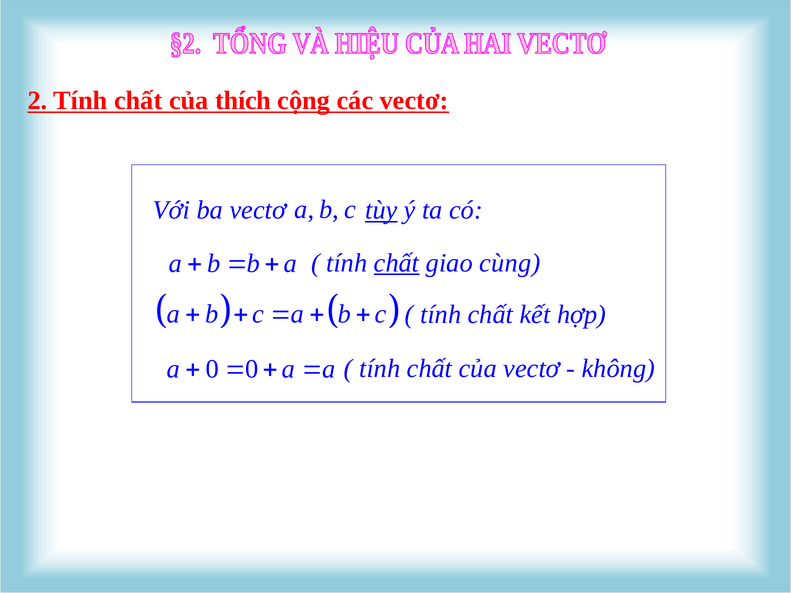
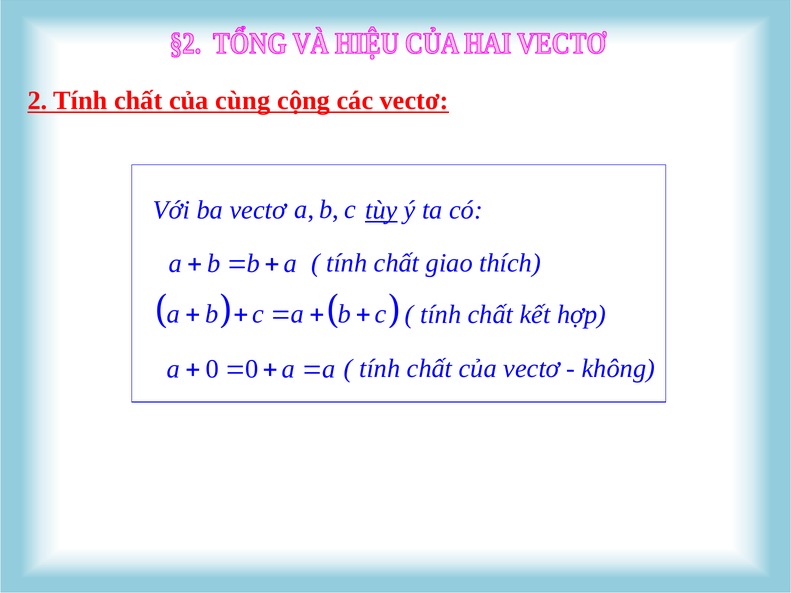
thích: thích -> cùng (243, 101)
chất underline: present -> none (397, 263)
cùng: cùng -> thích (510, 263)
